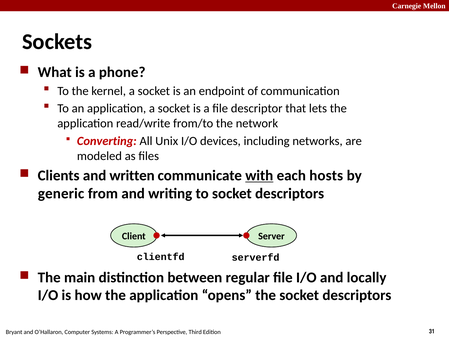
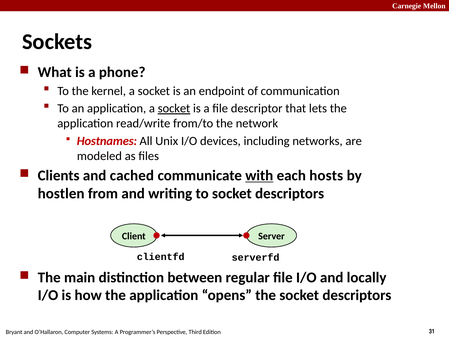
socket underline: none -> present (174, 108)
Converting: Converting -> Hostnames (107, 141)
written: written -> cached (132, 175)
generic: generic -> hostlen (61, 193)
